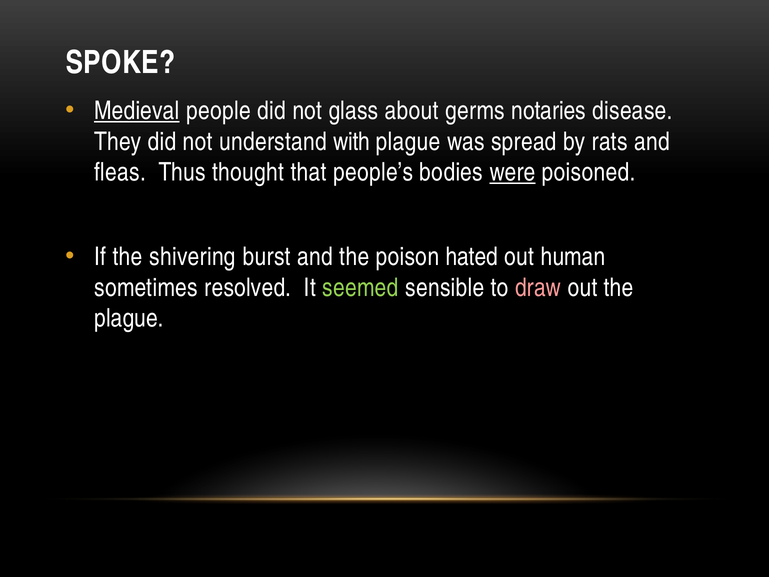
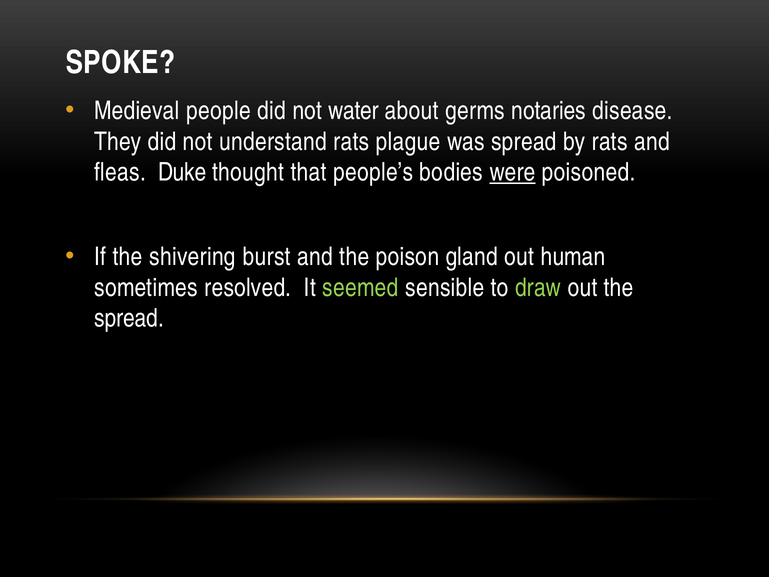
Medieval underline: present -> none (137, 111)
glass: glass -> water (354, 111)
understand with: with -> rats (351, 141)
Thus: Thus -> Duke (182, 172)
hated: hated -> gland (472, 257)
draw colour: pink -> light green (538, 288)
plague: plague -> spread (129, 318)
